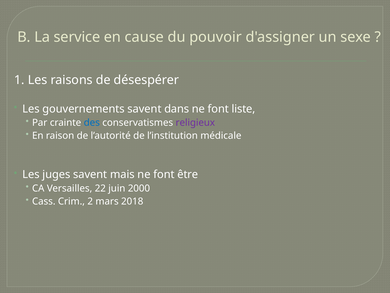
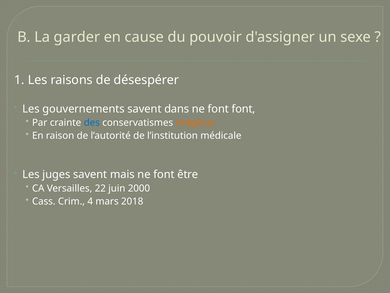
service: service -> garder (77, 37)
font liste: liste -> font (243, 109)
religieux colour: purple -> orange (195, 122)
2: 2 -> 4 (90, 201)
